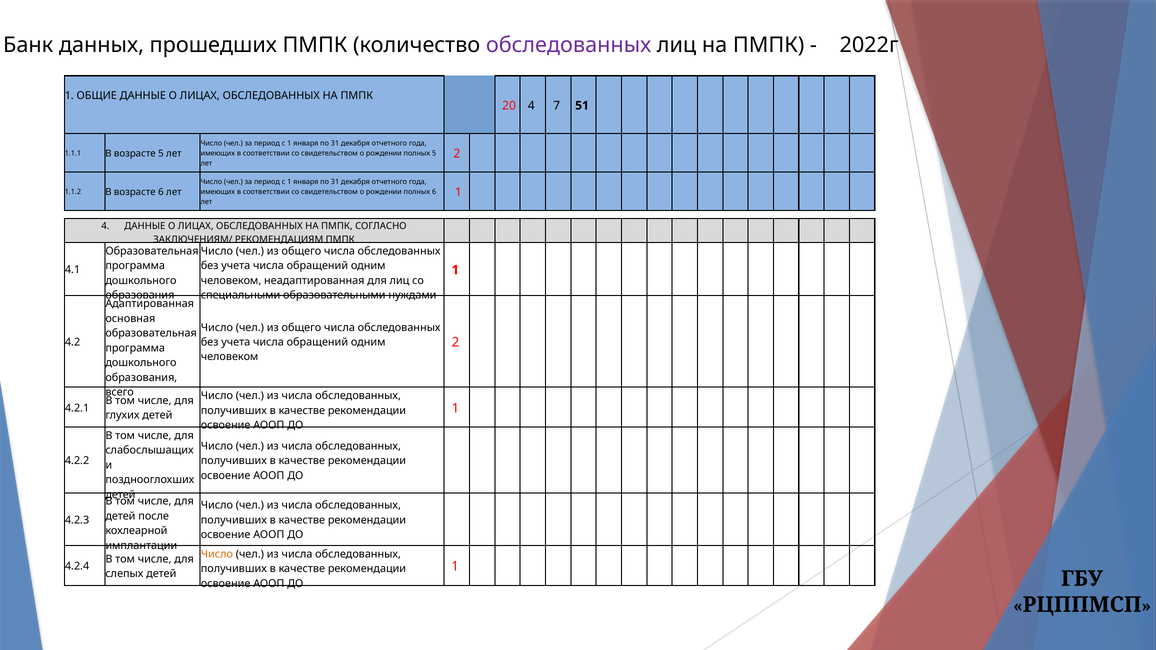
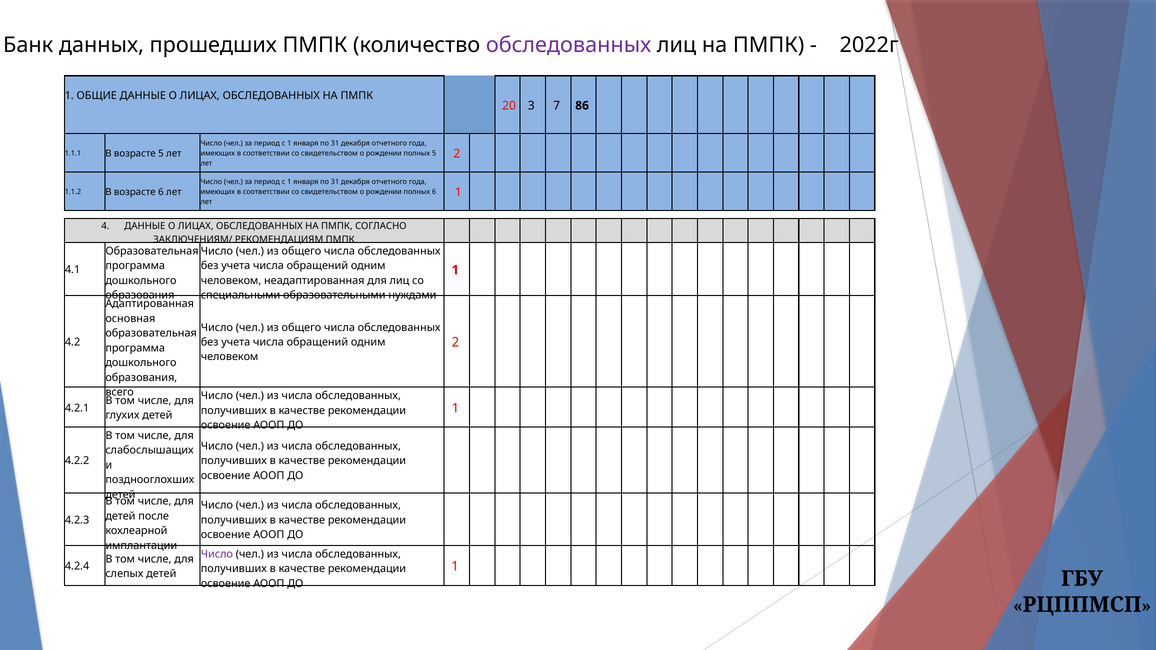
20 4: 4 -> 3 (531, 106)
51: 51 -> 86 (582, 106)
Число colour: orange -> purple (217, 554)
